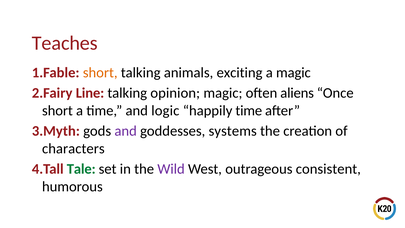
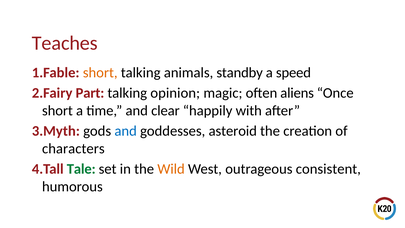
exciting: exciting -> standby (240, 73)
a magic: magic -> speed (293, 73)
Line: Line -> Part (90, 93)
logic: logic -> clear (165, 111)
happily time: time -> with (249, 111)
and colour: purple -> blue (126, 131)
systems: systems -> asteroid (233, 131)
Wild colour: purple -> orange (171, 169)
